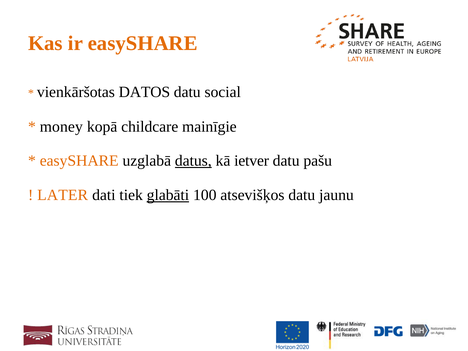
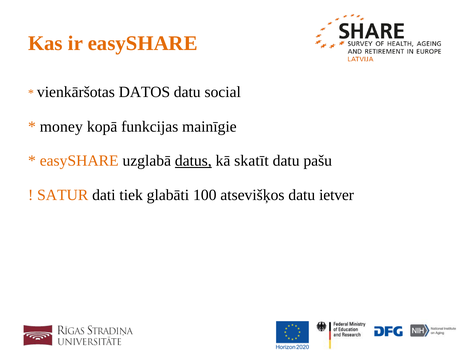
childcare: childcare -> funkcijas (150, 127)
ietver: ietver -> skatīt (251, 161)
LATER: LATER -> SATUR (63, 195)
glabāti underline: present -> none (168, 195)
jaunu: jaunu -> ietver (337, 195)
